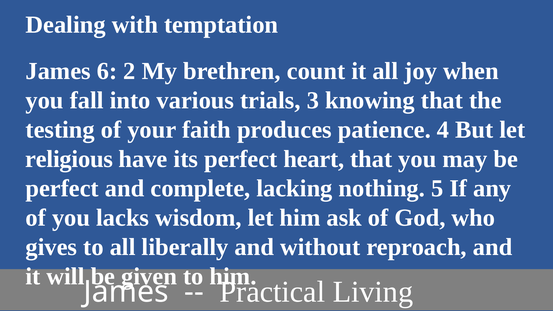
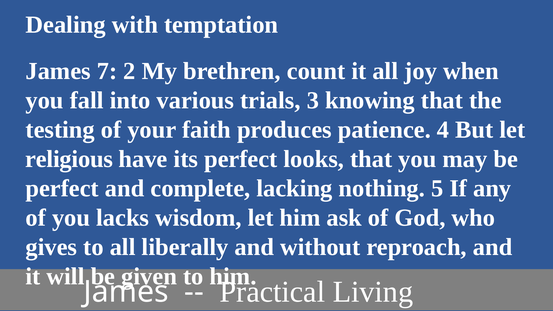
6: 6 -> 7 (107, 71)
heart: heart -> looks (314, 159)
